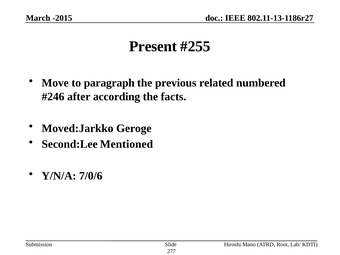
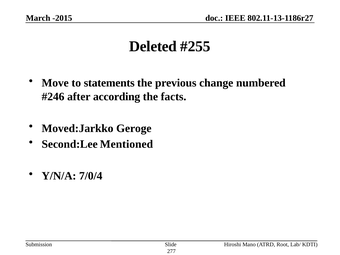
Present: Present -> Deleted (153, 46)
paragraph: paragraph -> statements (109, 83)
related: related -> change (216, 83)
7/0/6: 7/0/6 -> 7/0/4 (91, 176)
